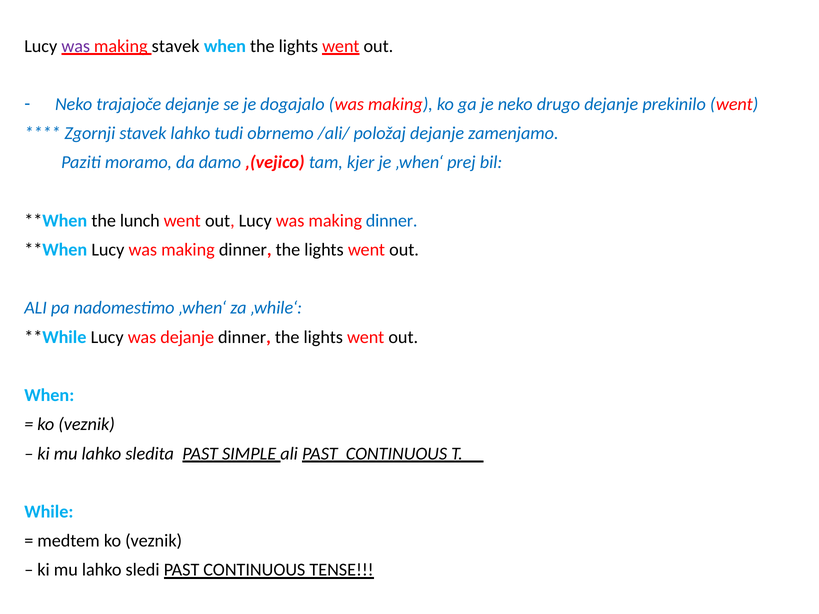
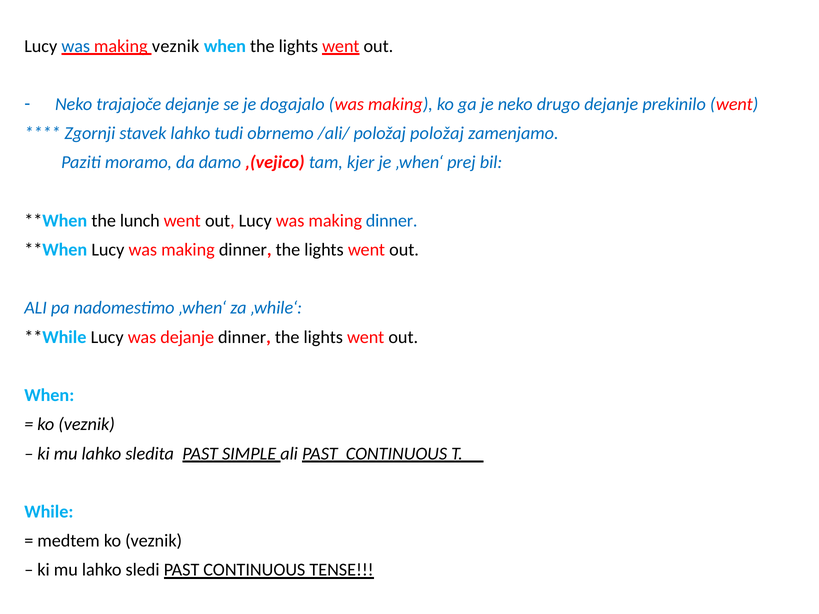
was colour: purple -> blue (76, 46)
making stavek: stavek -> veznik (176, 46)
položaj dejanje: dejanje -> položaj (437, 133)
